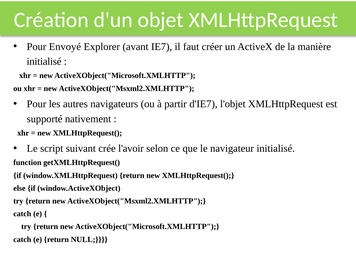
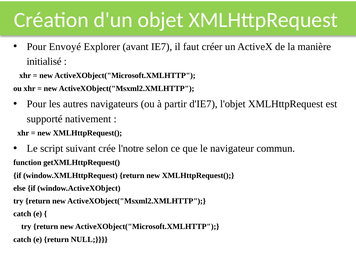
l'avoir: l'avoir -> l'notre (131, 149)
navigateur initialisé: initialisé -> commun (276, 149)
